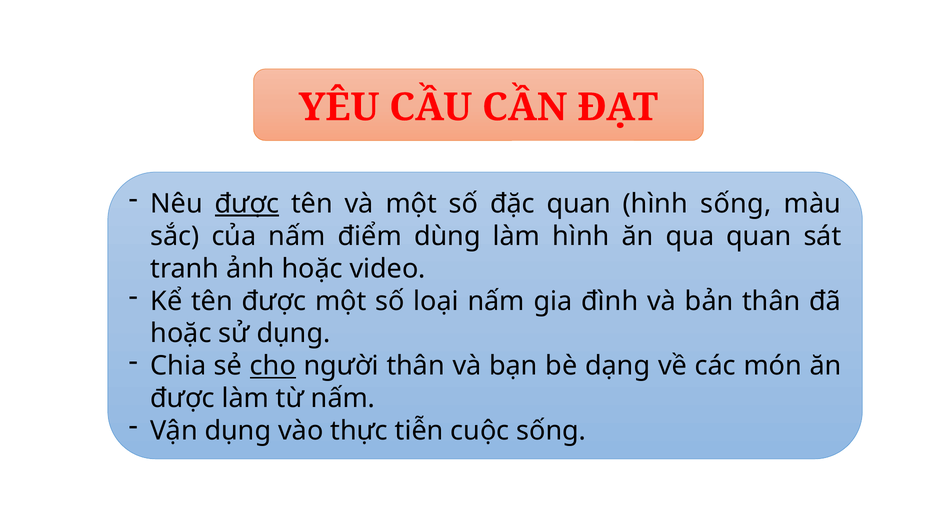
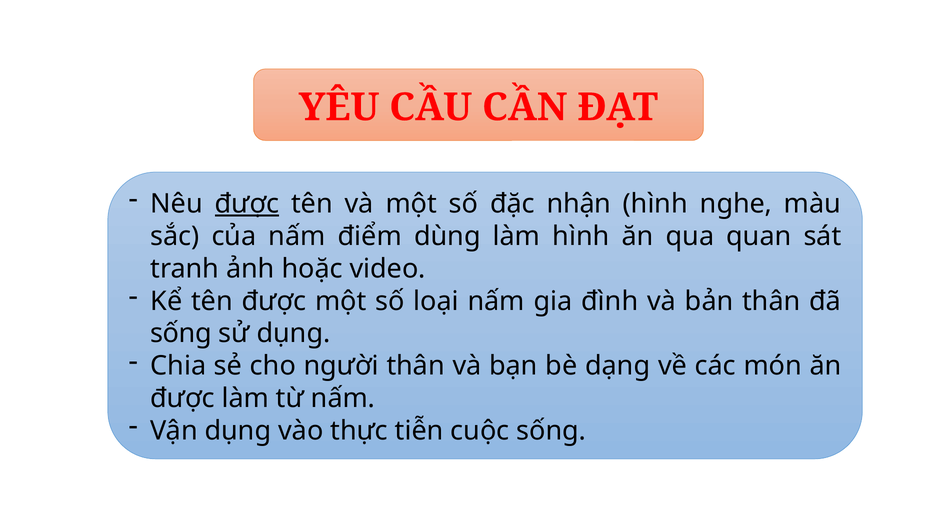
đặc quan: quan -> nhận (579, 204)
hình sống: sống -> nghe (736, 204)
hoặc: hoặc -> sống (181, 333)
cho underline: present -> none (273, 366)
